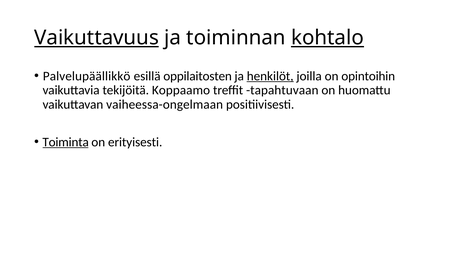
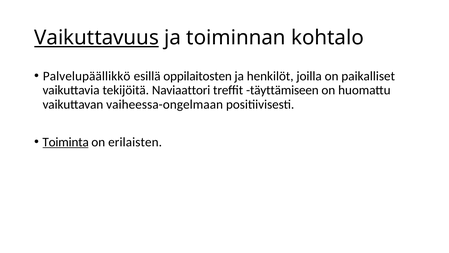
kohtalo underline: present -> none (328, 38)
henkilöt underline: present -> none (270, 76)
opintoihin: opintoihin -> paikalliset (368, 76)
Koppaamo: Koppaamo -> Naviaattori (181, 90)
tapahtuvaan: tapahtuvaan -> täyttämiseen (282, 90)
erityisesti: erityisesti -> erilaisten (135, 142)
